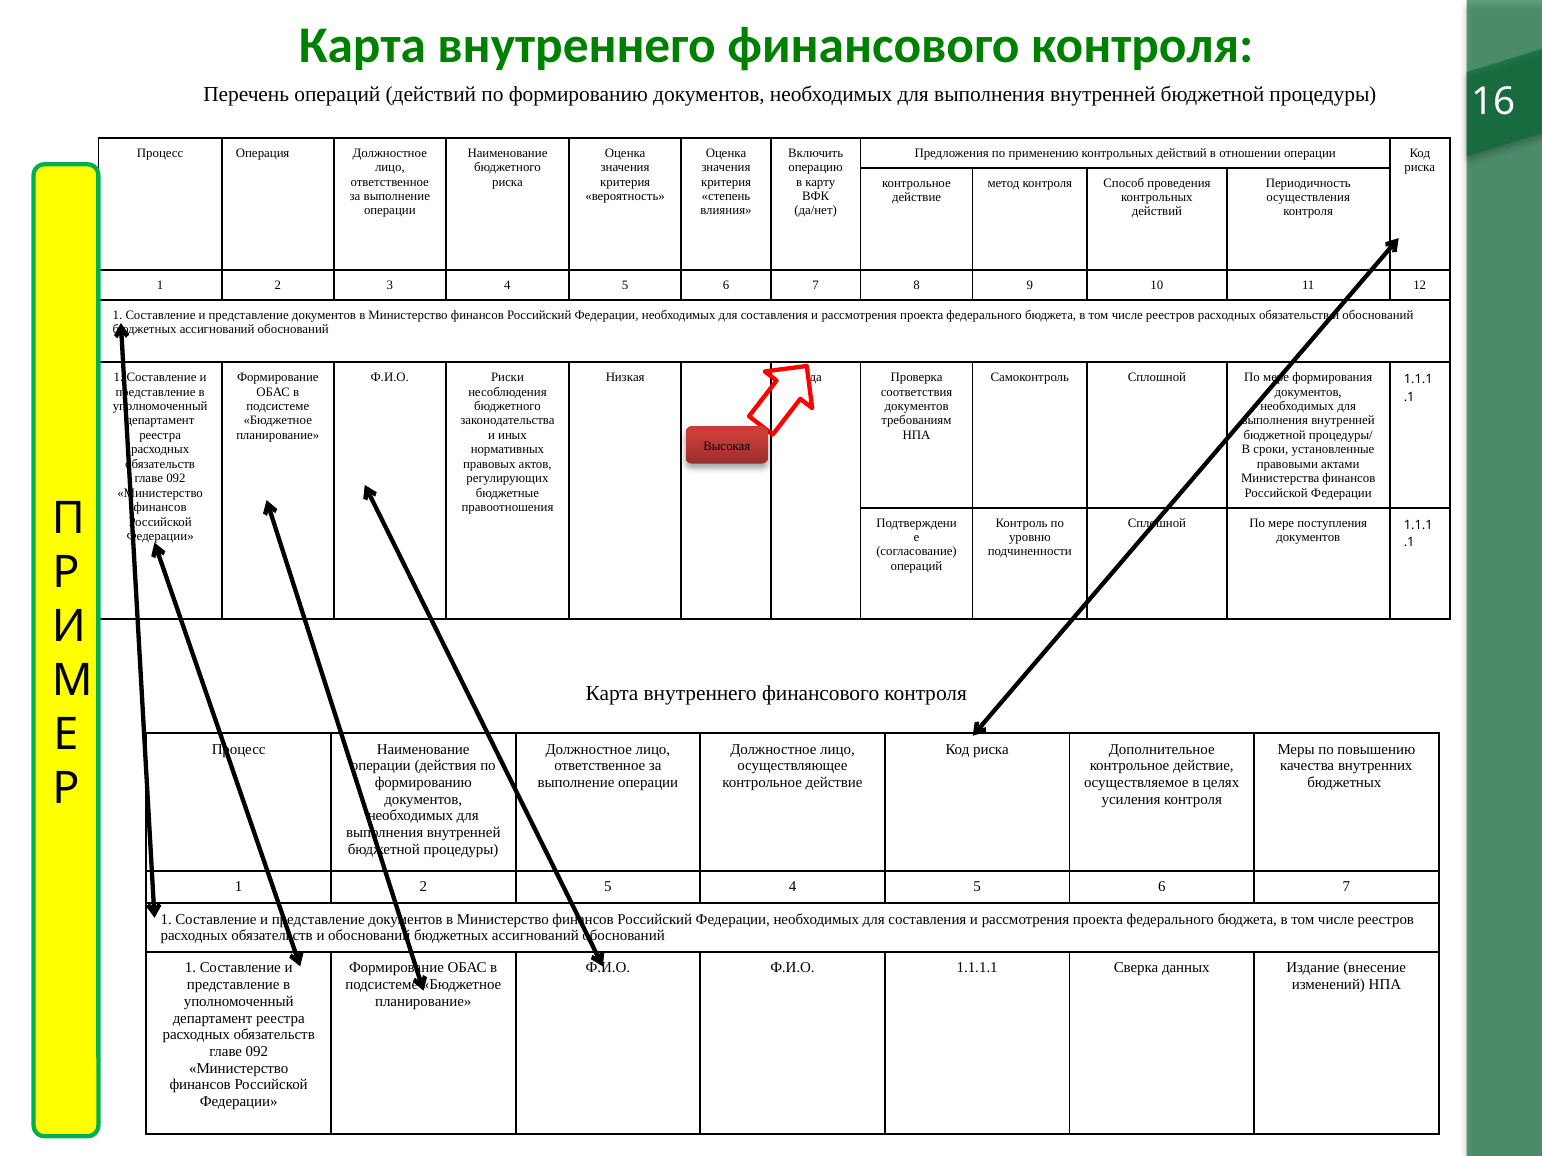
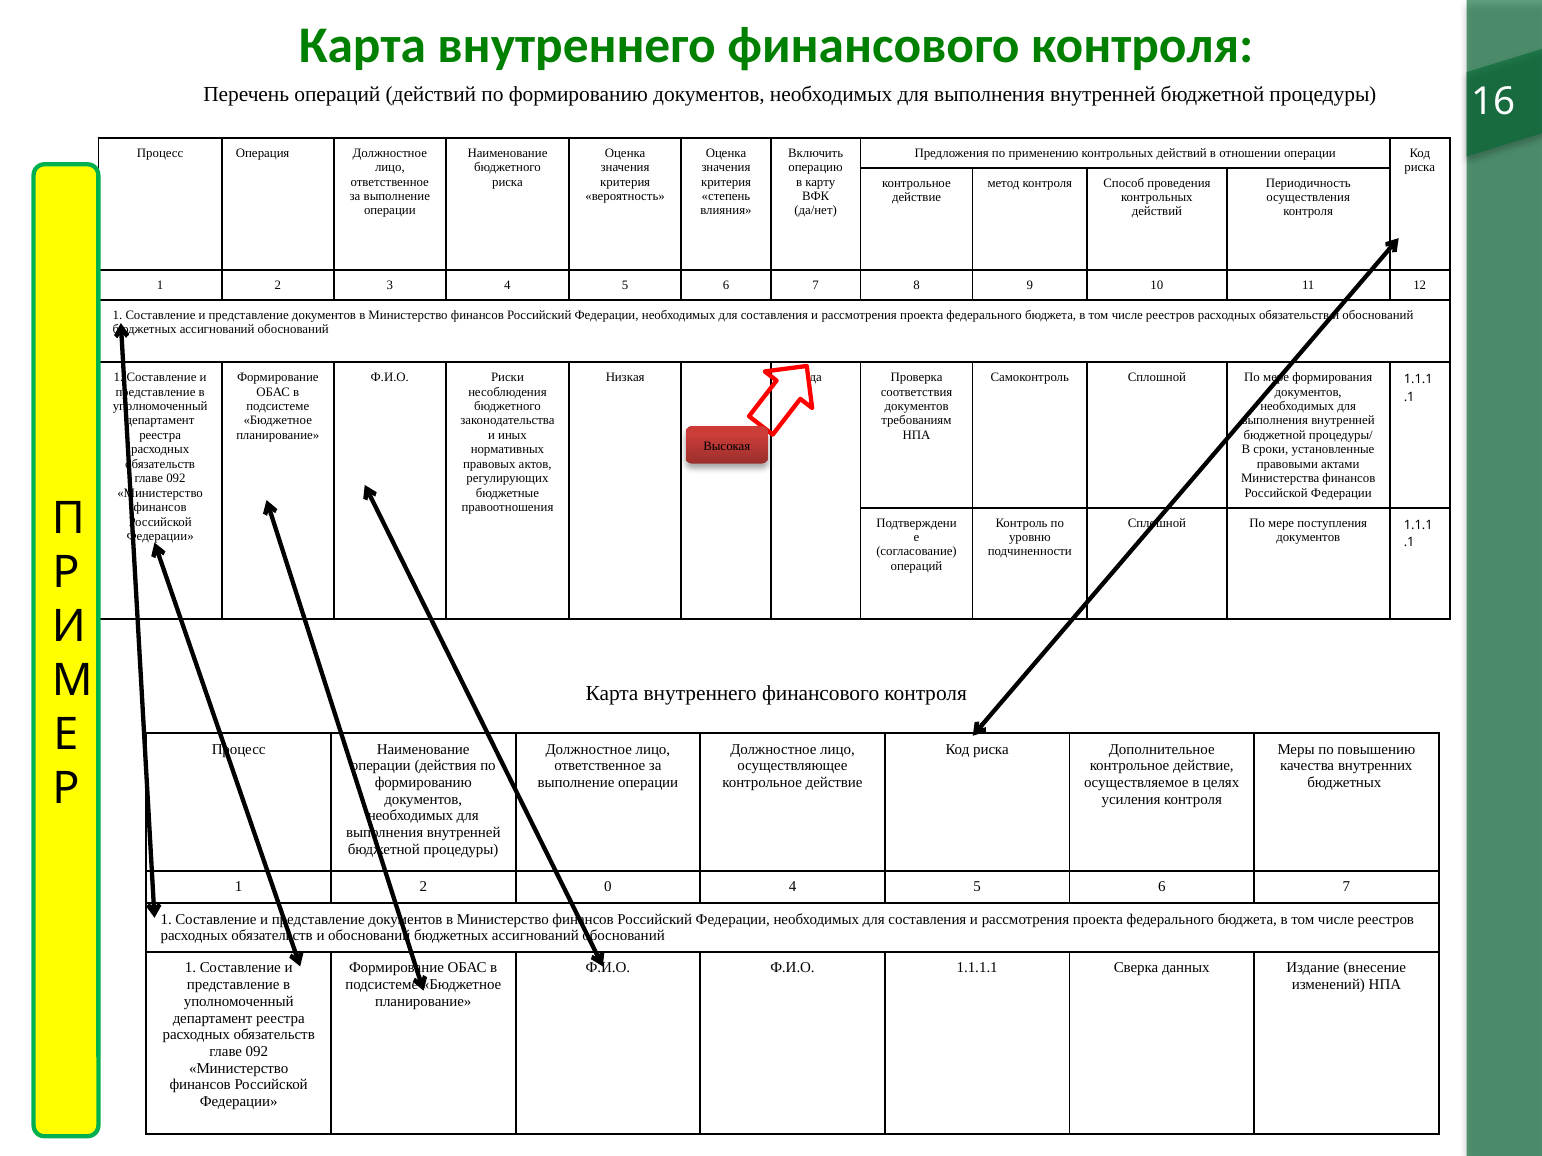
2 5: 5 -> 0 (608, 887)
